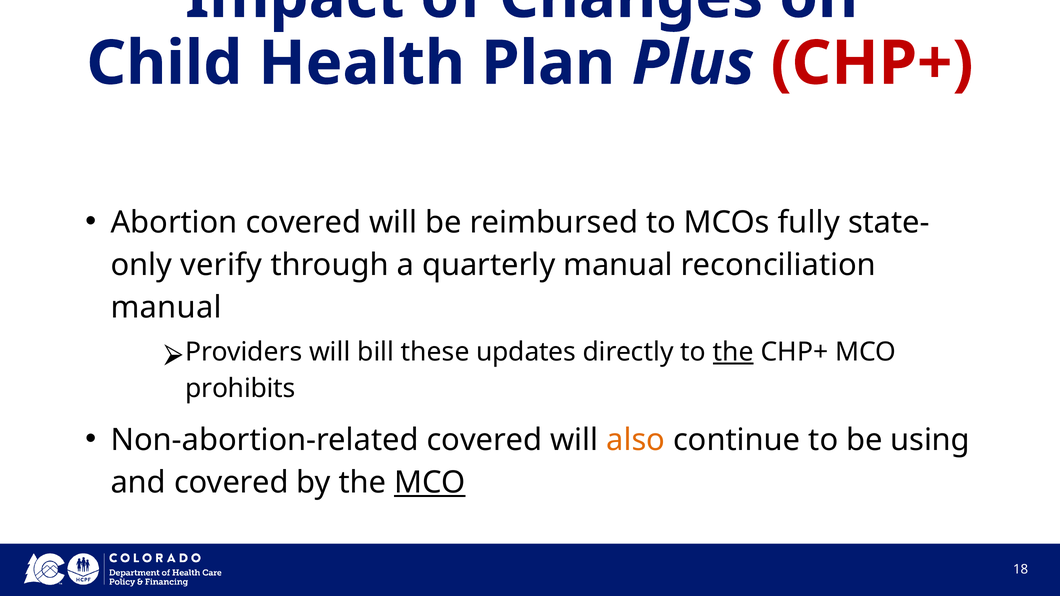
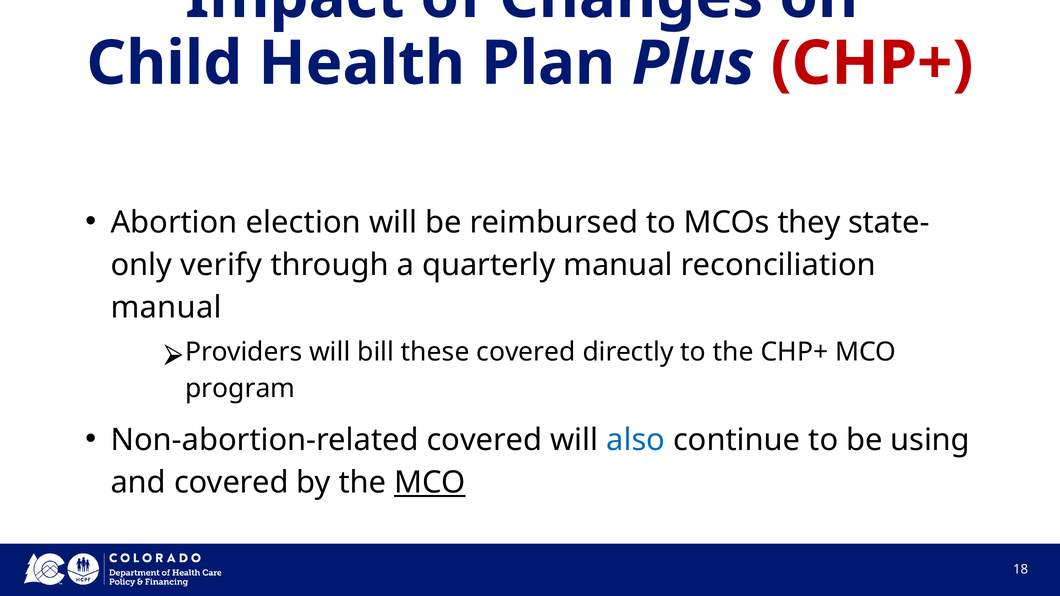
Abortion covered: covered -> election (303, 223)
fully: fully -> they (809, 223)
these updates: updates -> covered (526, 352)
the underline: present -> none (733, 352)
prohibits: prohibits -> program (240, 389)
also colour: orange -> blue (636, 440)
